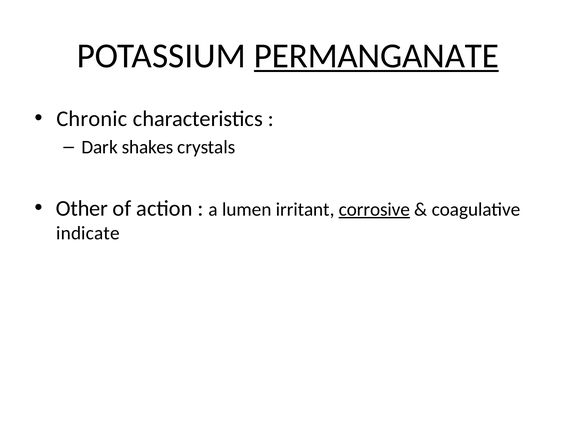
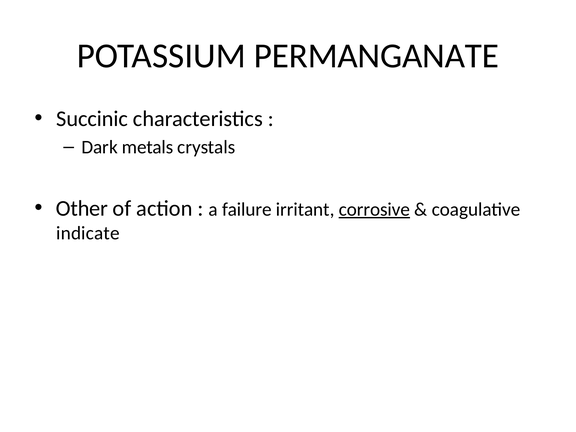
PERMANGANATE underline: present -> none (376, 56)
Chronic: Chronic -> Succinic (92, 119)
shakes: shakes -> metals (148, 147)
lumen: lumen -> failure (247, 209)
